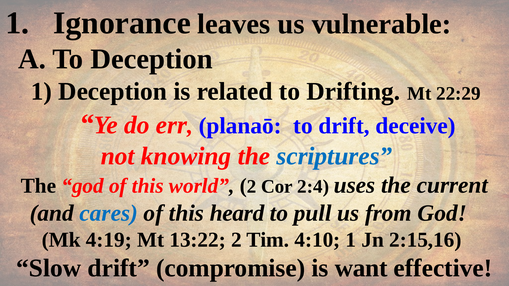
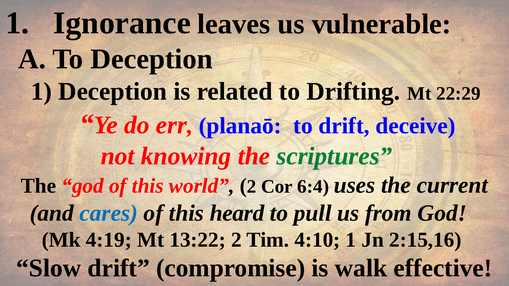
scriptures colour: blue -> green (334, 156)
2:4: 2:4 -> 6:4 (313, 187)
want: want -> walk (361, 268)
